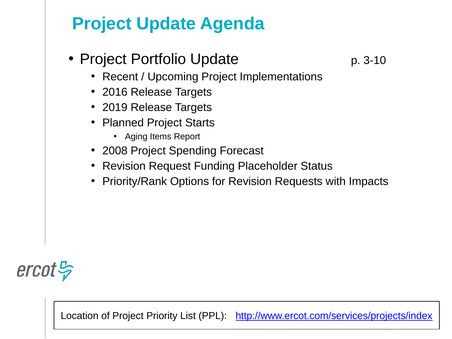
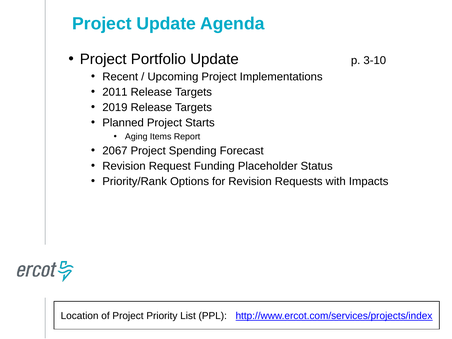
2016: 2016 -> 2011 (115, 92)
2008: 2008 -> 2067 (115, 151)
